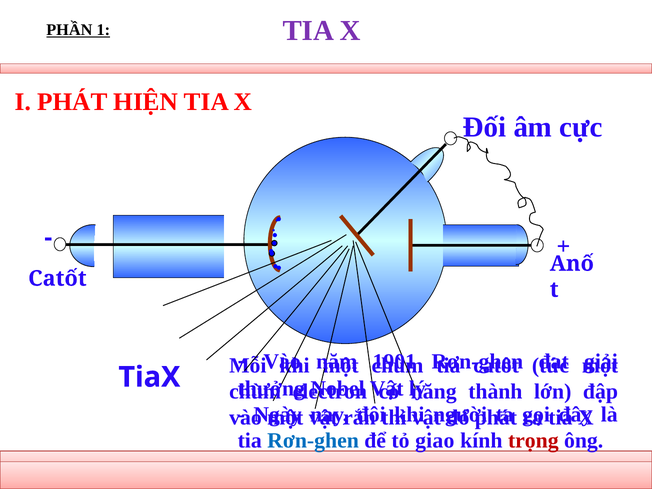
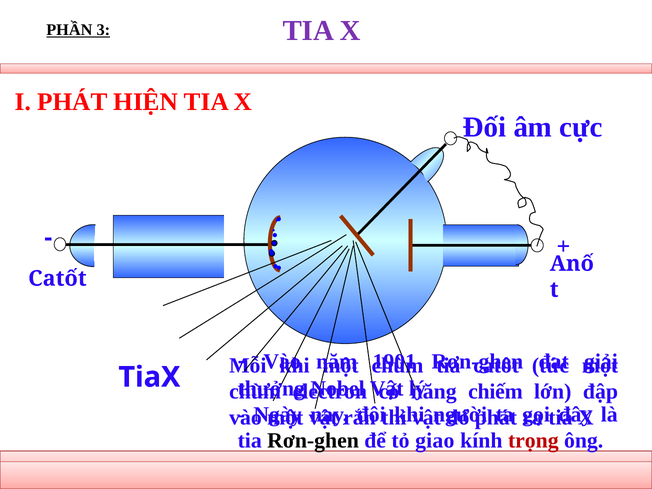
1: 1 -> 3 (103, 30)
thành: thành -> chiếm (495, 392)
Rơn-ghen colour: blue -> black (313, 441)
